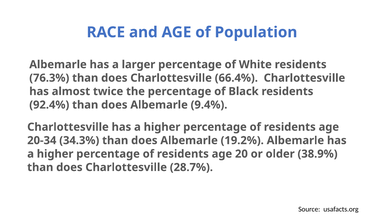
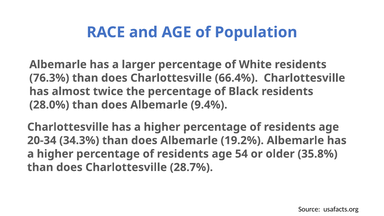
92.4%: 92.4% -> 28.0% (49, 105)
20: 20 -> 54 (241, 154)
38.9%: 38.9% -> 35.8% (318, 154)
